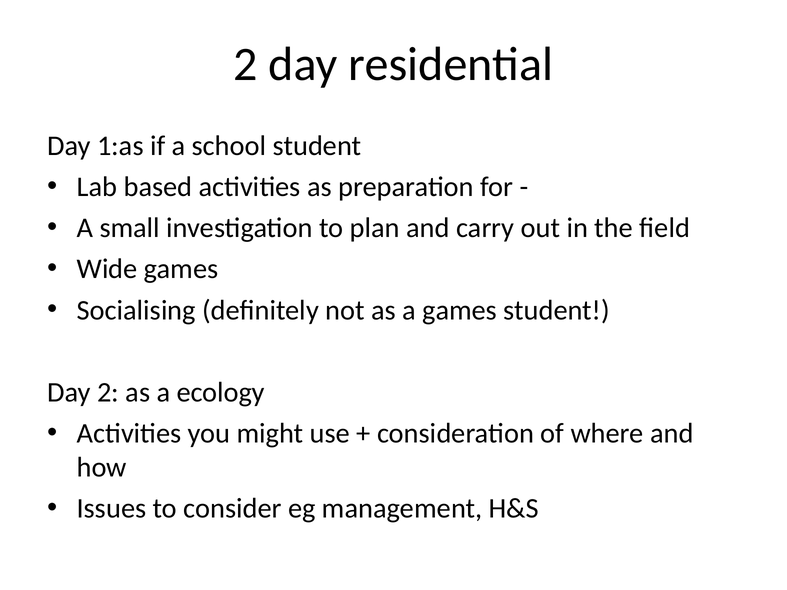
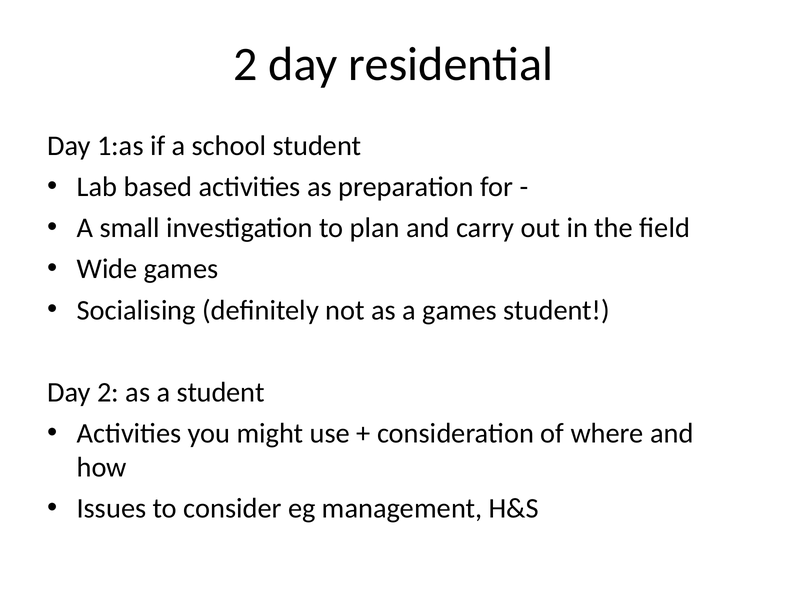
a ecology: ecology -> student (221, 392)
